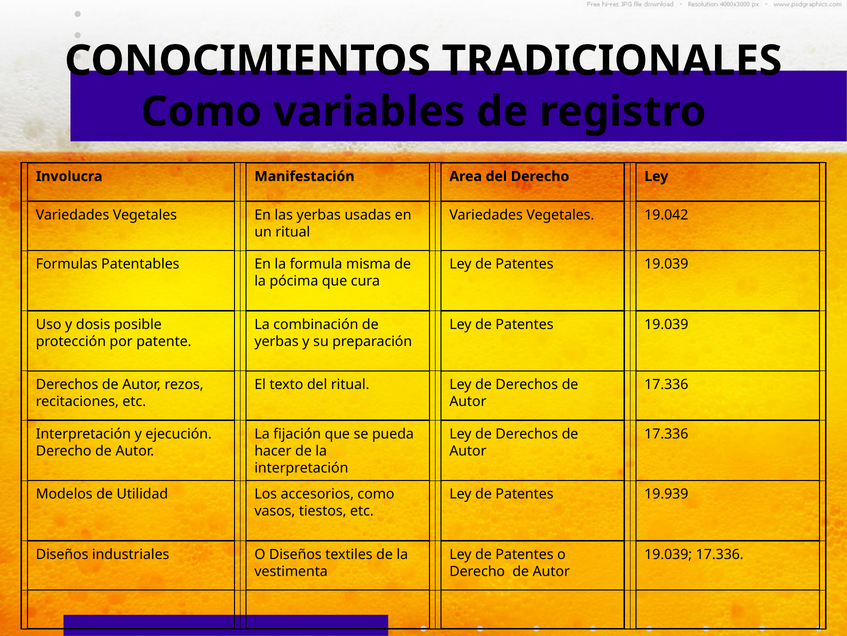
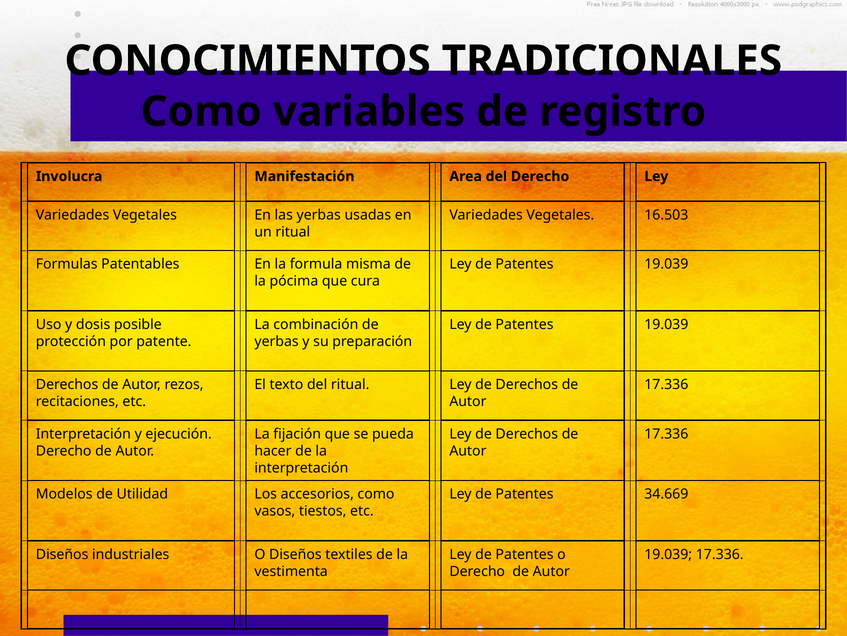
19.042: 19.042 -> 16.503 (666, 215)
19.939: 19.939 -> 34.669 (666, 494)
